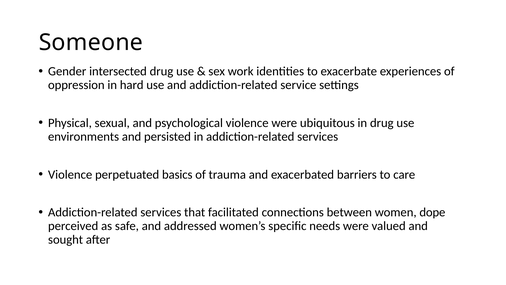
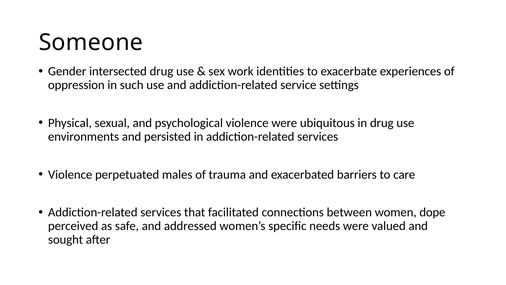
hard: hard -> such (132, 85)
basics: basics -> males (177, 174)
